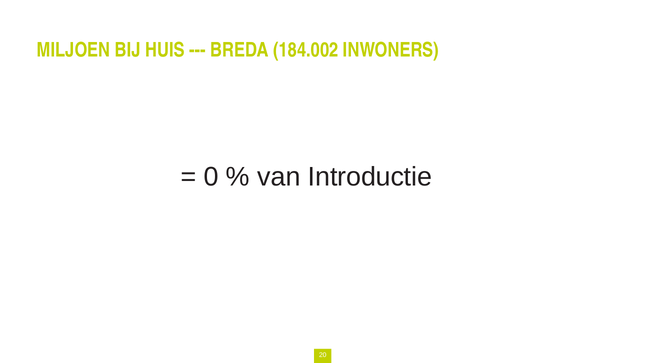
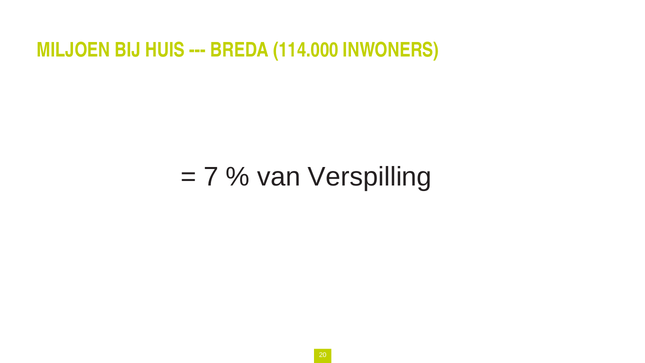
184.002: 184.002 -> 114.000 (306, 50)
0: 0 -> 7 (211, 177)
Introductie: Introductie -> Verspilling (370, 177)
